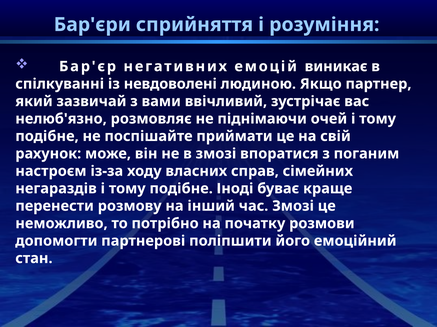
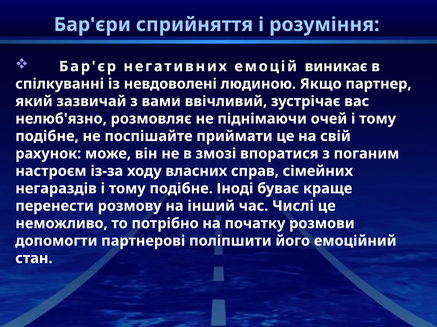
час Змозі: Змозі -> Числі (293, 206)
